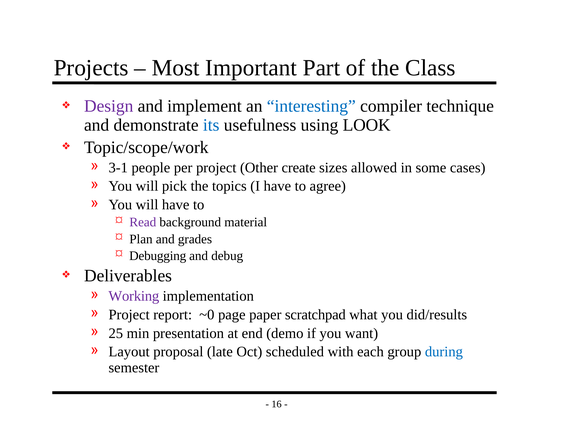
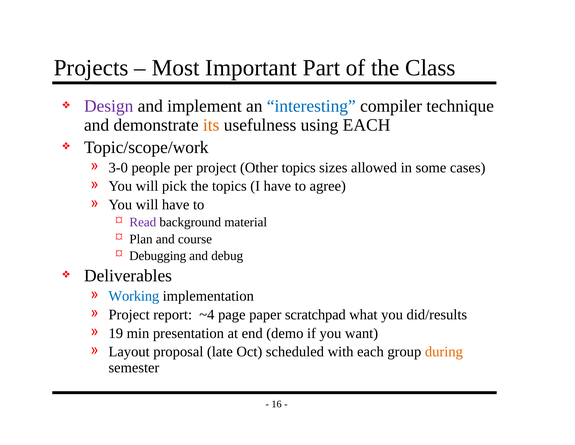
its colour: blue -> orange (211, 125)
using LOOK: LOOK -> EACH (367, 125)
3-1: 3-1 -> 3-0 (118, 167)
Other create: create -> topics (299, 167)
grades: grades -> course (195, 239)
Working colour: purple -> blue (134, 296)
~0: ~0 -> ~4 (207, 314)
25: 25 -> 19 (116, 333)
during colour: blue -> orange (444, 351)
